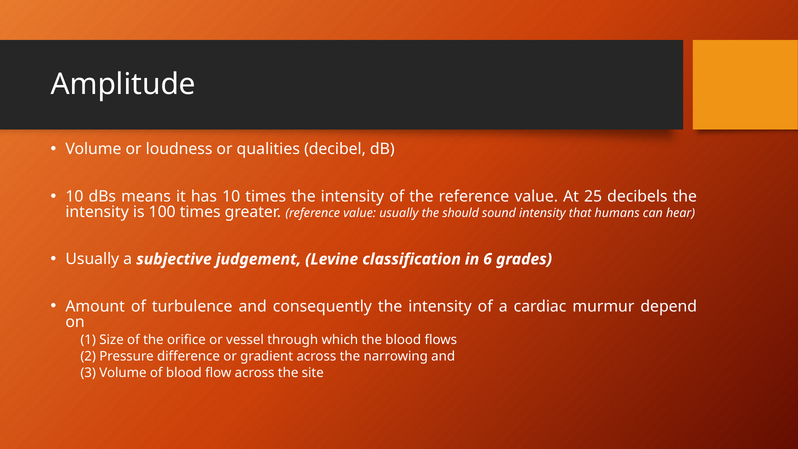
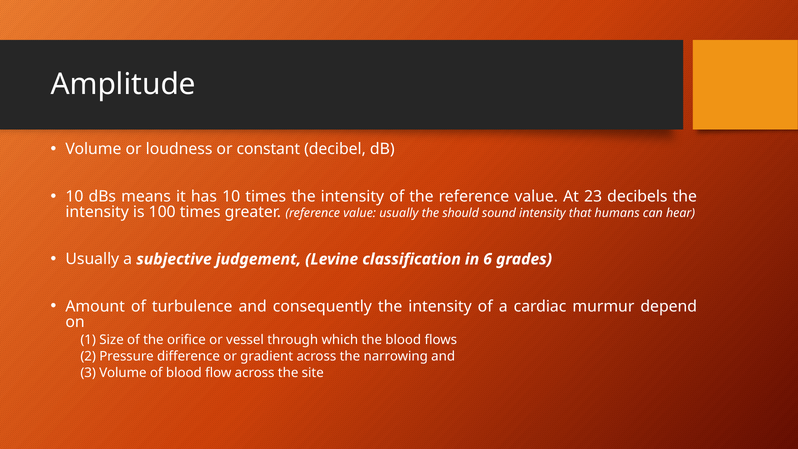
qualities: qualities -> constant (268, 149)
25: 25 -> 23 (593, 196)
